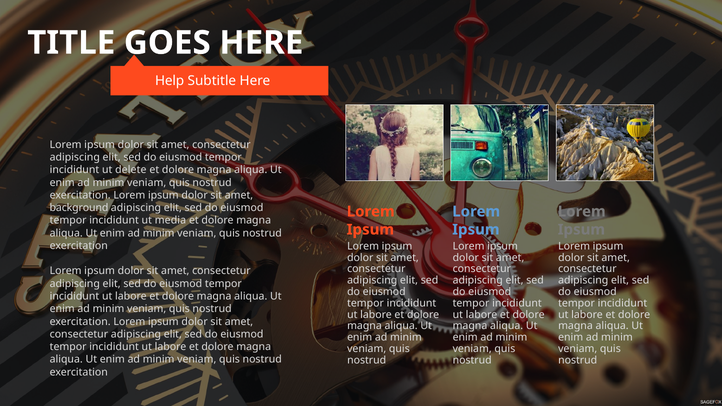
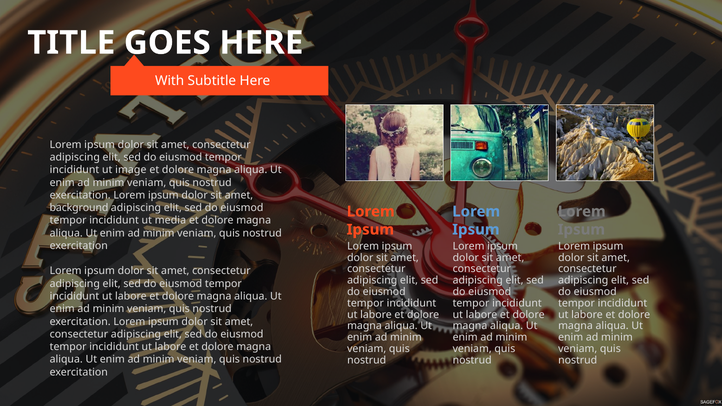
Help: Help -> With (170, 81)
delete: delete -> image (131, 170)
